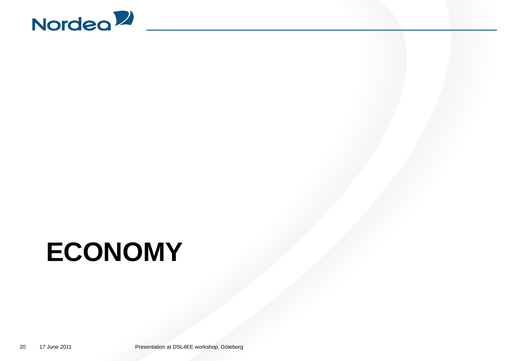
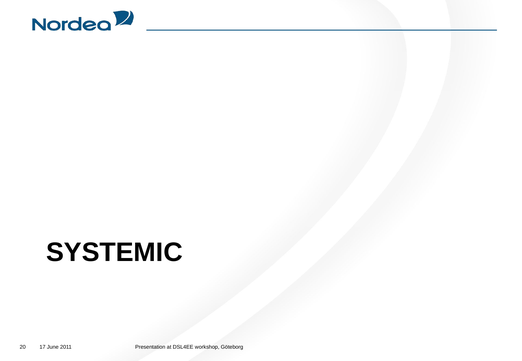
ECONOMY: ECONOMY -> SYSTEMIC (114, 253)
